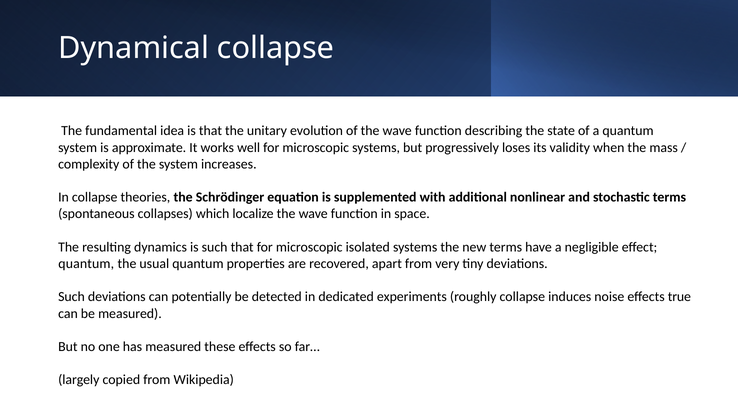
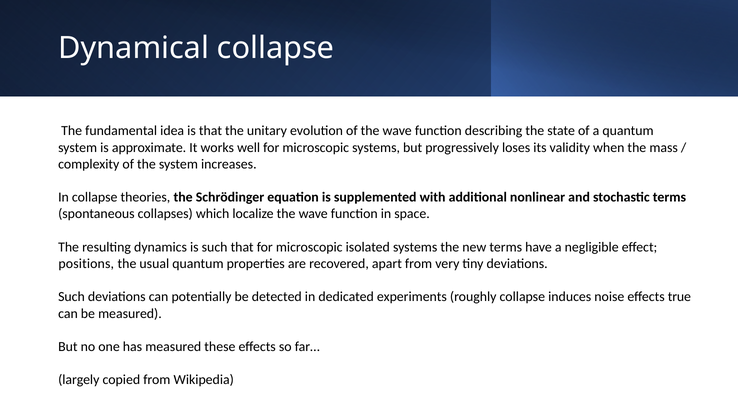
quantum: quantum -> positions (86, 264)
